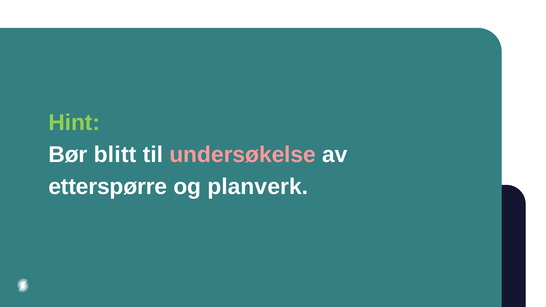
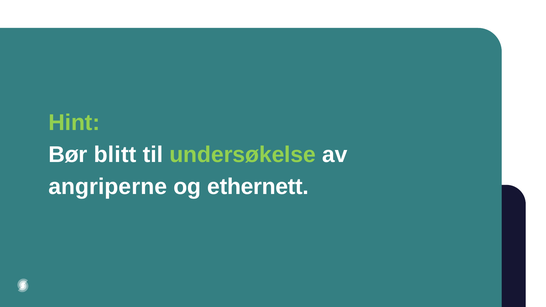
undersøkelse colour: pink -> light green (243, 155)
etterspørre: etterspørre -> angriperne (108, 187)
planverk: planverk -> ethernett (258, 187)
